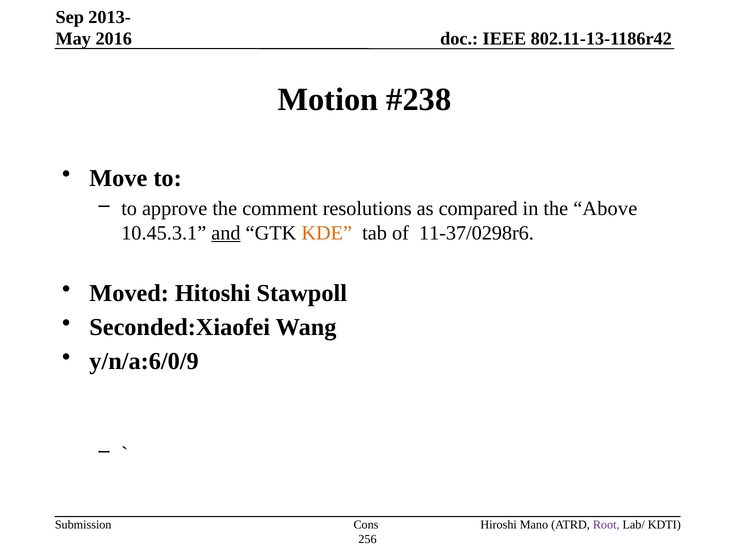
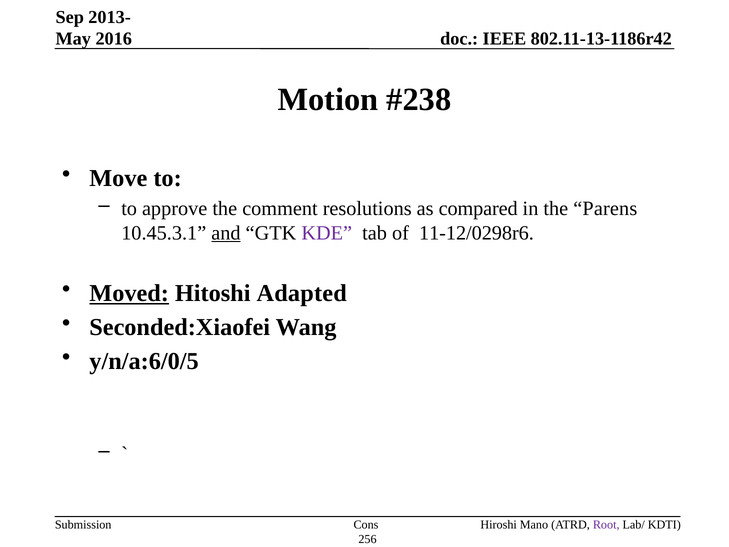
Above: Above -> Parens (605, 208)
KDE colour: orange -> purple (327, 233)
11-37/0298r6: 11-37/0298r6 -> 11-12/0298r6 (476, 233)
Moved underline: none -> present (129, 293)
Stawpoll: Stawpoll -> Adapted (302, 293)
y/n/a:6/0/9: y/n/a:6/0/9 -> y/n/a:6/0/5 (144, 361)
